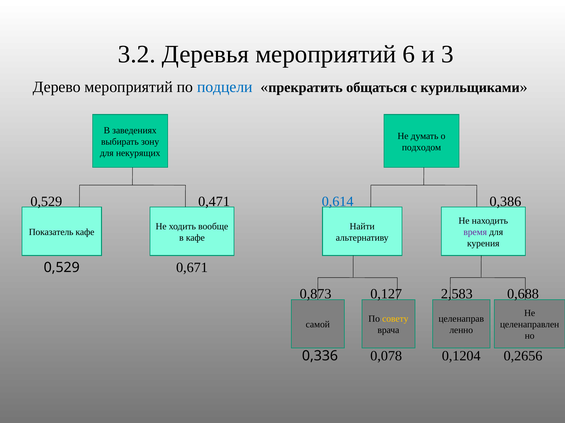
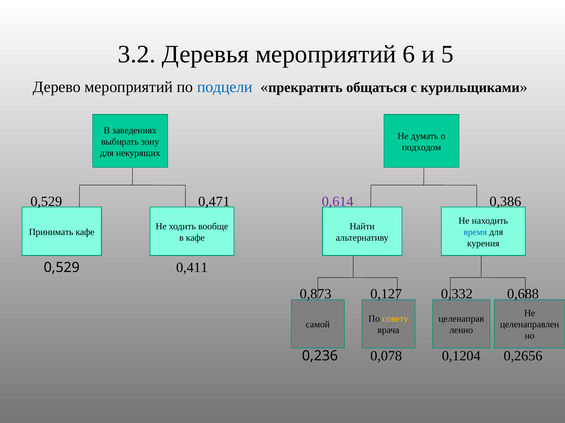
3: 3 -> 5 (447, 54)
0,614 colour: blue -> purple (338, 202)
Показатель: Показатель -> Принимать (51, 232)
время colour: purple -> blue (475, 232)
0,671: 0,671 -> 0,411 (192, 268)
2,583: 2,583 -> 0,332 (457, 294)
0,336: 0,336 -> 0,236 (320, 356)
